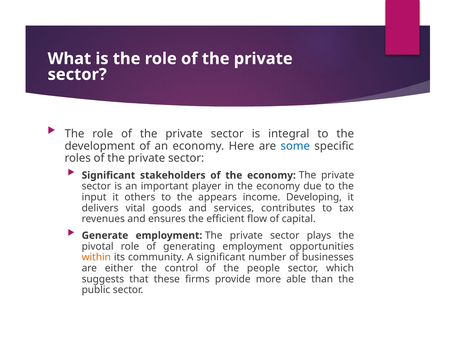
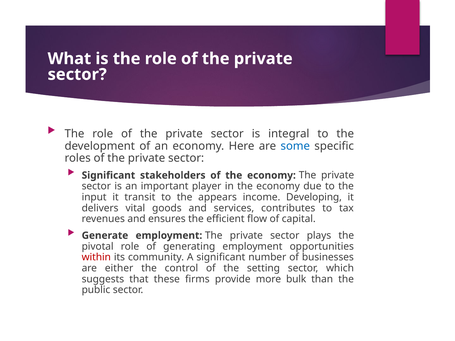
others: others -> transit (140, 197)
within colour: orange -> red (96, 257)
people: people -> setting (263, 268)
able: able -> bulk (296, 279)
